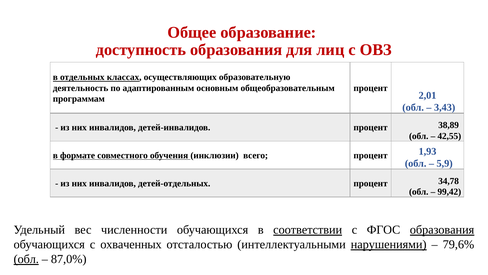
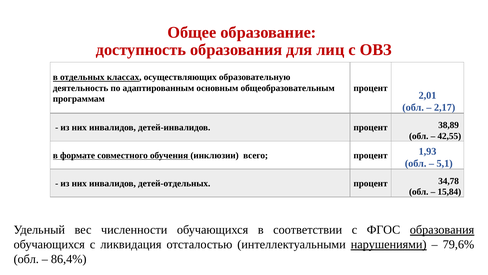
3,43: 3,43 -> 2,17 (445, 107)
5,9: 5,9 -> 5,1 (445, 163)
99,42: 99,42 -> 15,84 (449, 192)
соответствии underline: present -> none (308, 229)
охваченных: охваченных -> ликвидация (131, 244)
обл underline: present -> none (26, 259)
87,0%: 87,0% -> 86,4% (69, 259)
